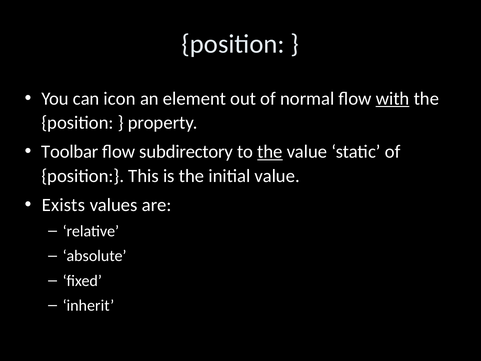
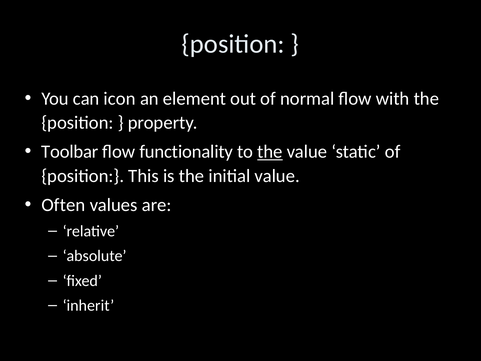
with underline: present -> none (393, 98)
subdirectory: subdirectory -> functionality (186, 152)
Exists: Exists -> Often (63, 205)
